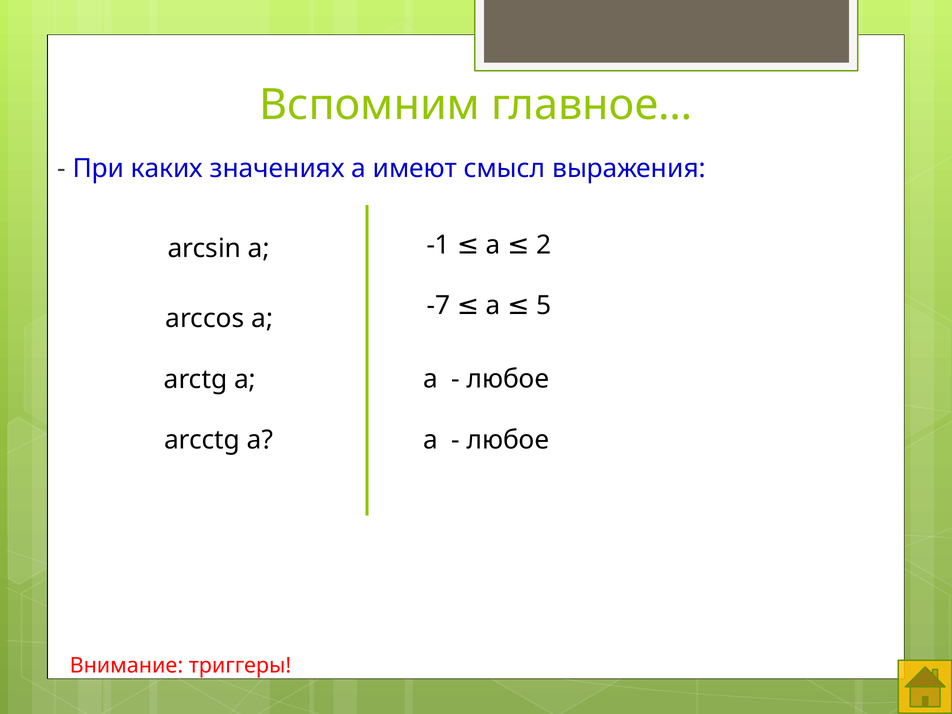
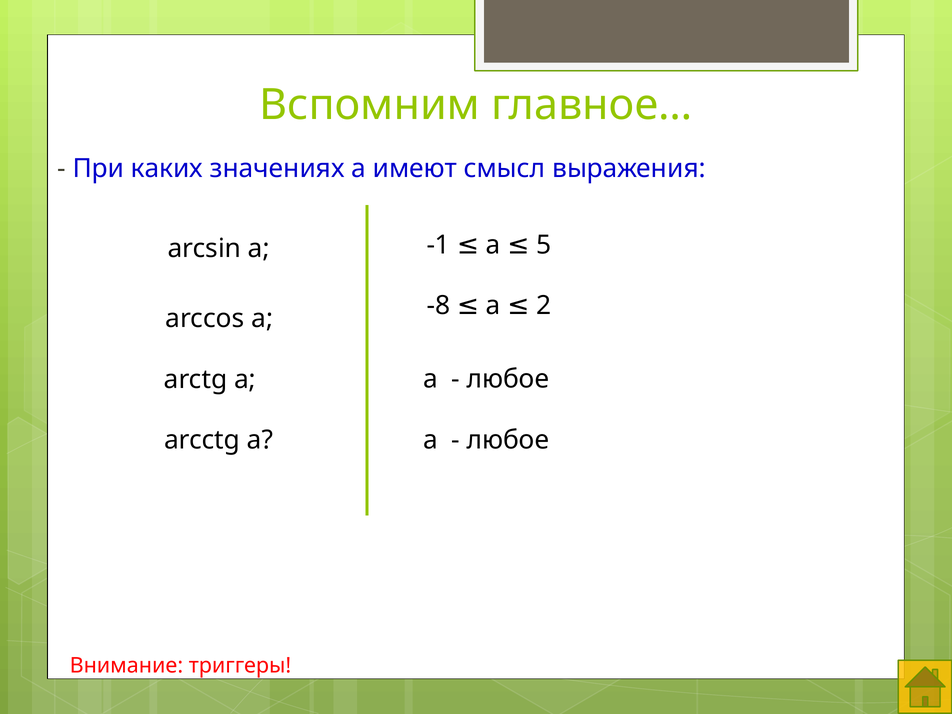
2: 2 -> 5 (544, 245)
-7: -7 -> -8 (438, 305)
5: 5 -> 2 (544, 305)
